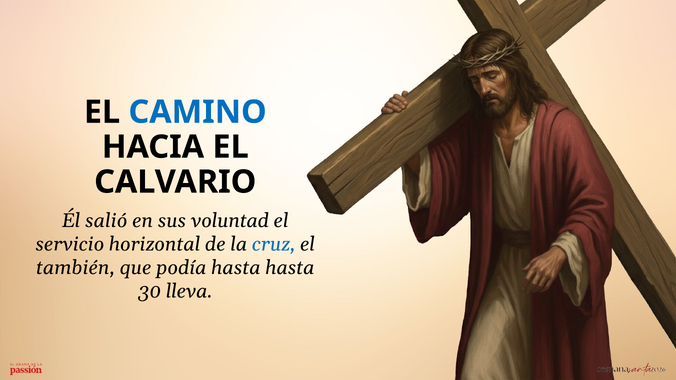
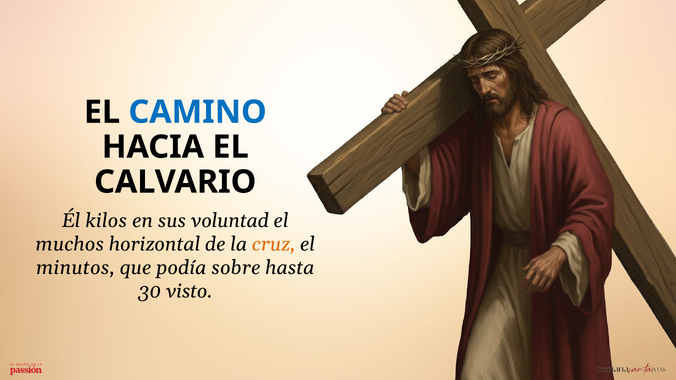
salió: salió -> kilos (106, 221)
servicio: servicio -> muchos (70, 244)
cruz colour: blue -> orange (274, 244)
también: también -> minutos (75, 268)
podía hasta: hasta -> sobre (236, 268)
lleva: lleva -> visto (189, 292)
